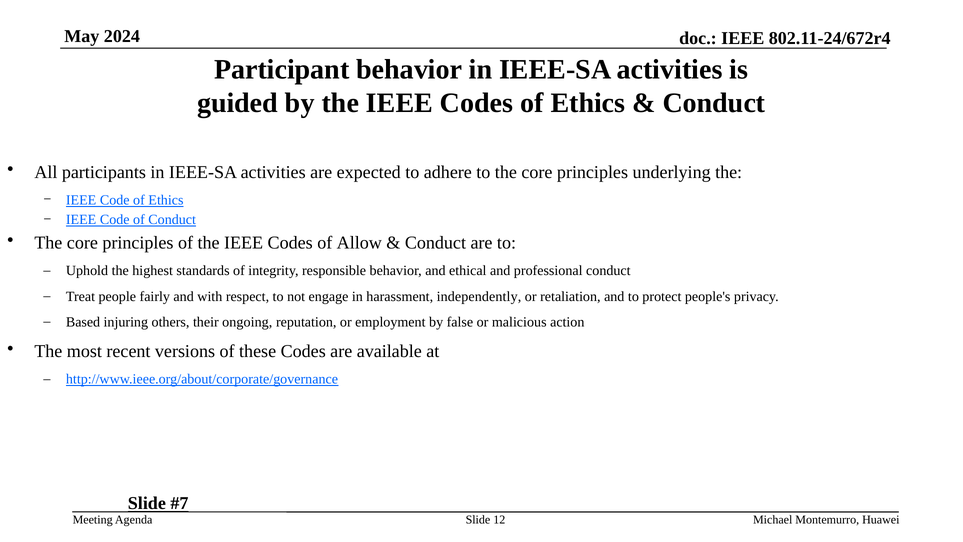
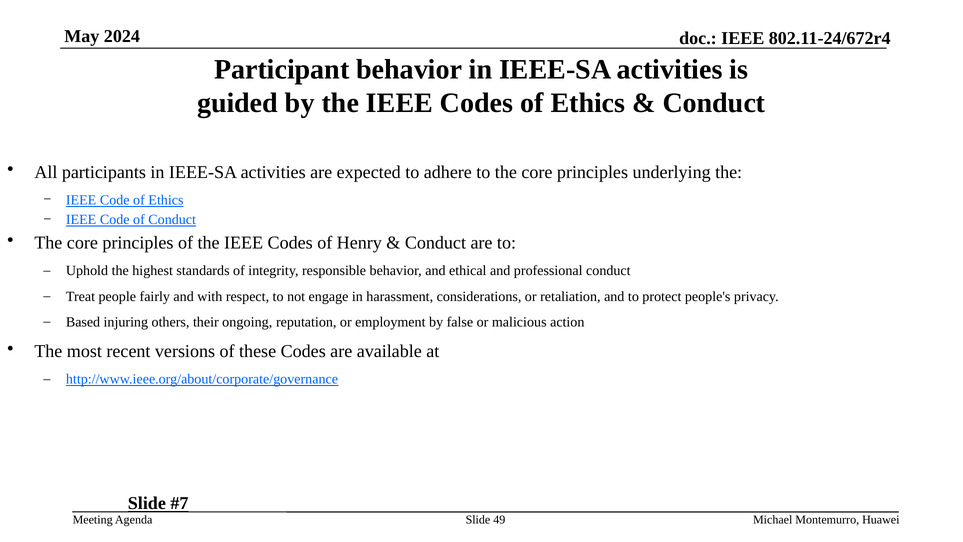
Allow: Allow -> Henry (359, 243)
independently: independently -> considerations (479, 296)
12: 12 -> 49 (499, 520)
